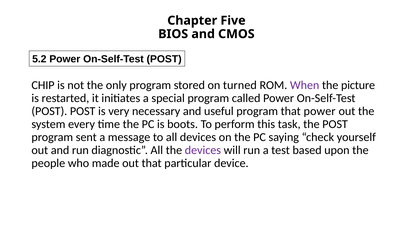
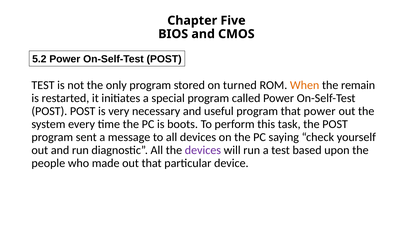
CHIP: CHIP -> TEST (43, 85)
When colour: purple -> orange (305, 85)
picture: picture -> remain (358, 85)
